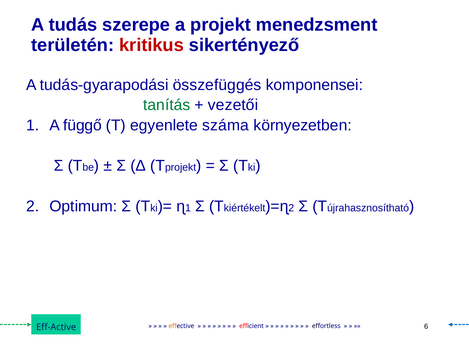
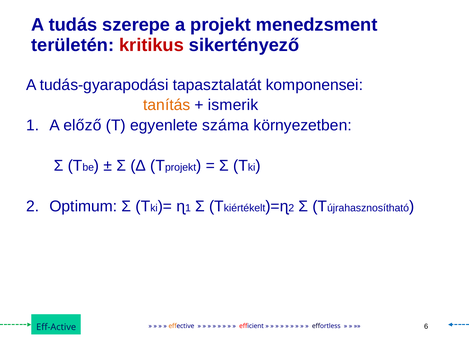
összefüggés: összefüggés -> tapasztalatát (217, 85)
tanítás colour: green -> orange (167, 105)
vezetői: vezetői -> ismerik (233, 105)
függő: függő -> előző (82, 125)
